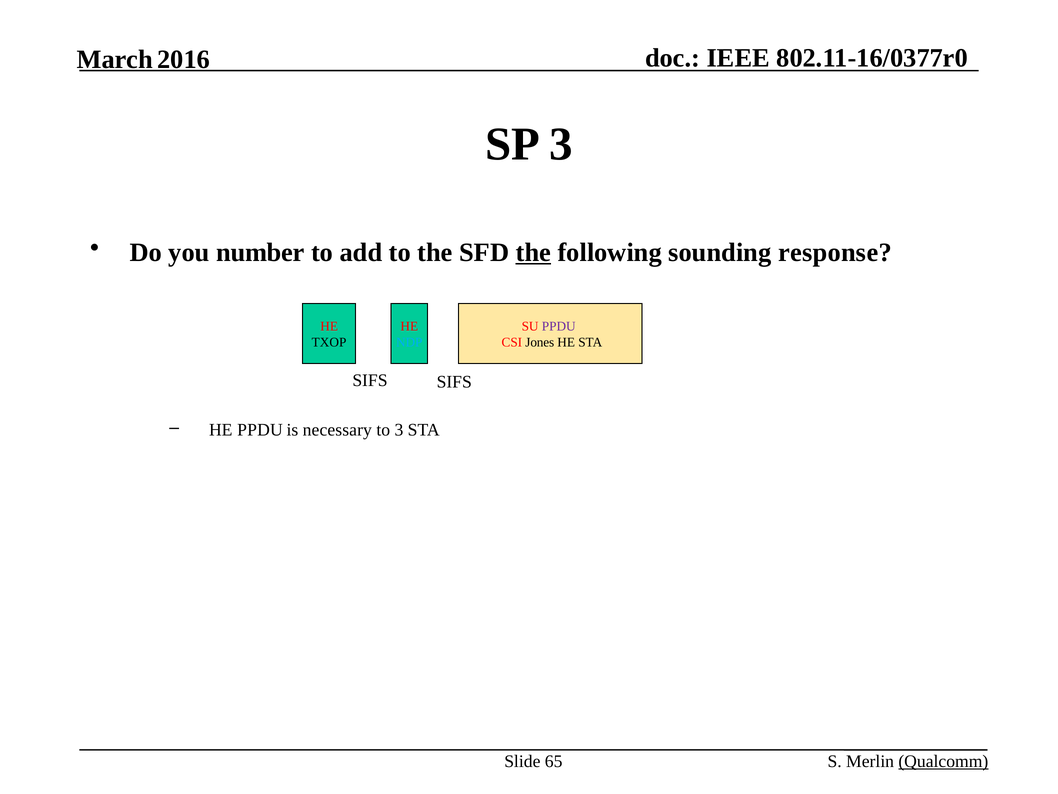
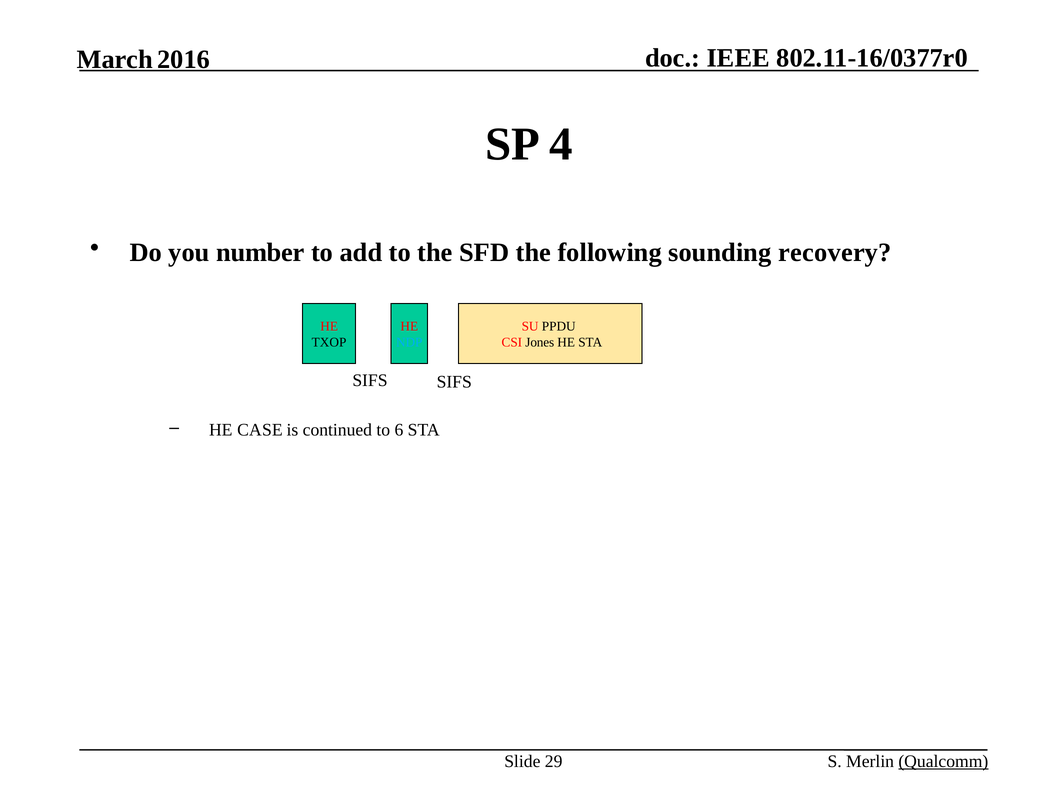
SP 3: 3 -> 4 (561, 144)
the underline: present -> none (533, 252)
response: response -> recovery (835, 252)
PPDU colour: purple -> black (559, 326)
HE PPDU: PPDU -> CASE (260, 430)
necessary: necessary -> continued (337, 430)
to 3: 3 -> 6 (399, 430)
65: 65 -> 29 (554, 761)
